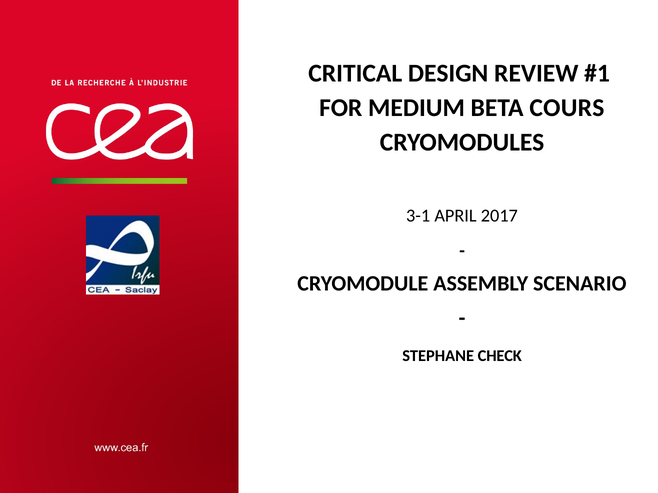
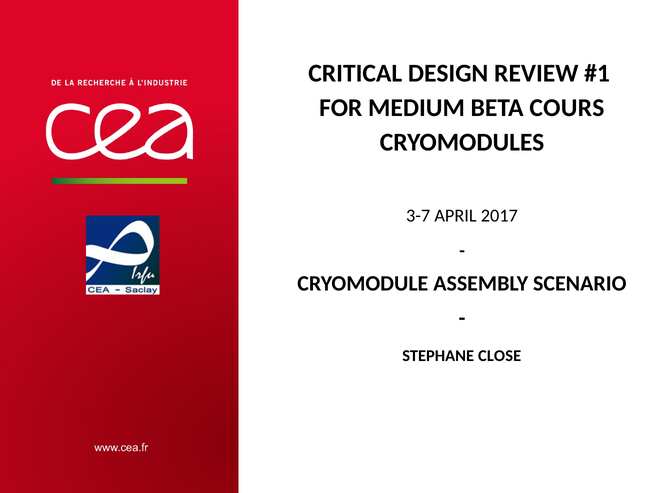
3-1: 3-1 -> 3-7 (418, 216)
CHECK: CHECK -> CLOSE (500, 356)
